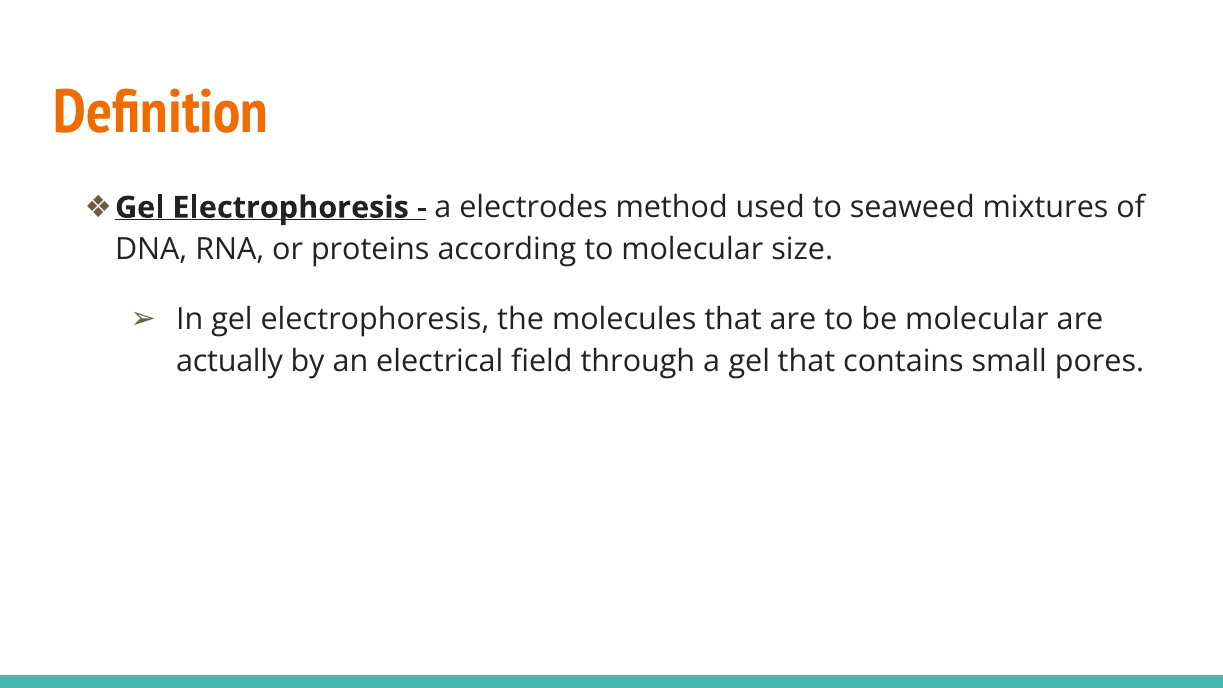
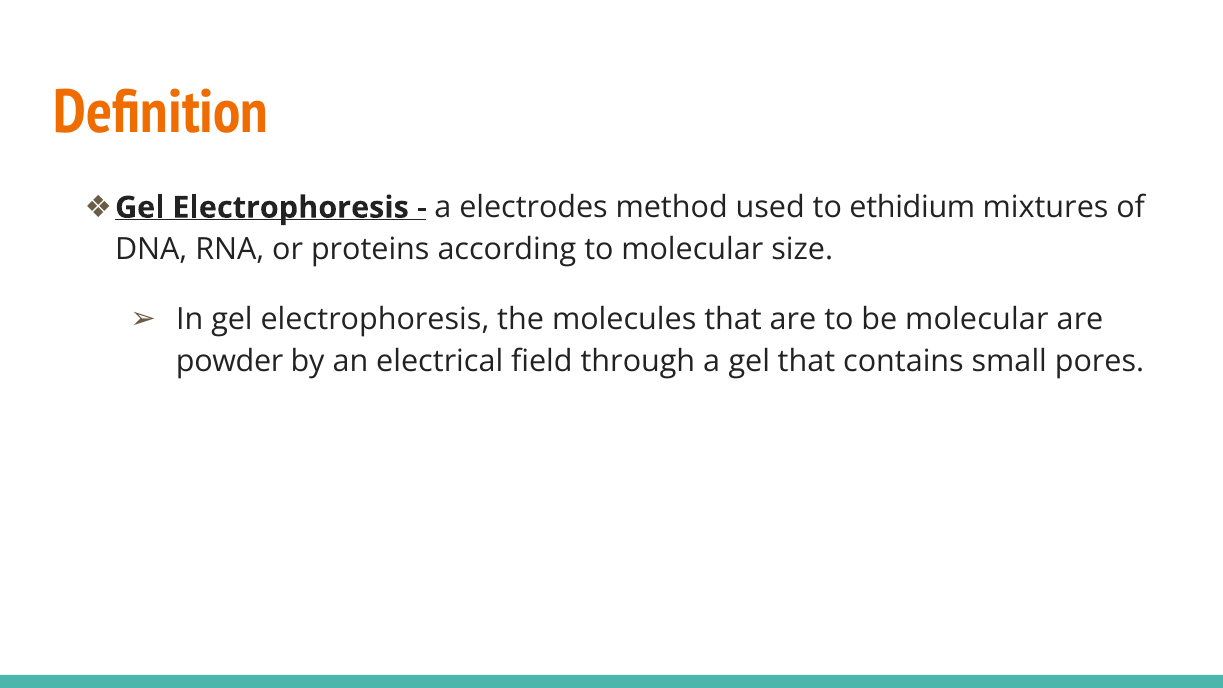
seaweed: seaweed -> ethidium (912, 208)
actually: actually -> powder (230, 361)
